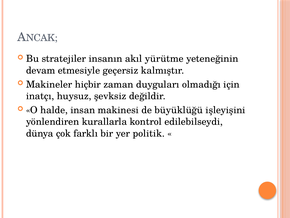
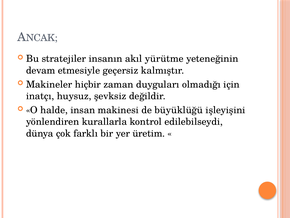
politik: politik -> üretim (149, 133)
